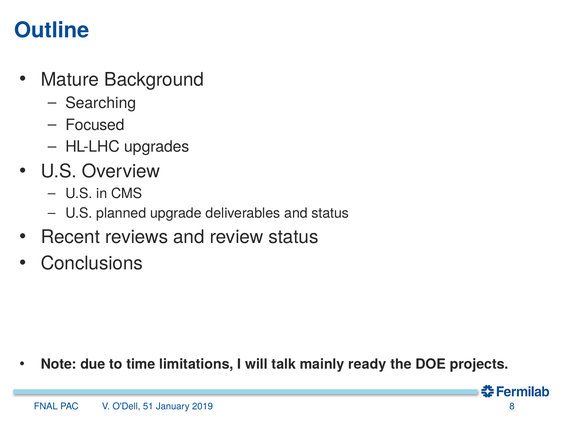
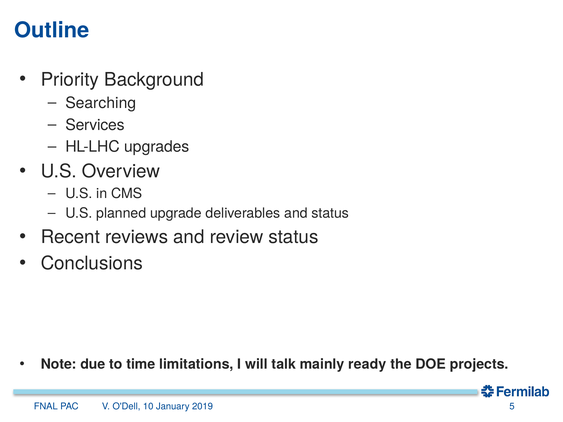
Mature: Mature -> Priority (70, 80)
Focused: Focused -> Services (95, 125)
51: 51 -> 10 (148, 407)
8: 8 -> 5 (512, 407)
